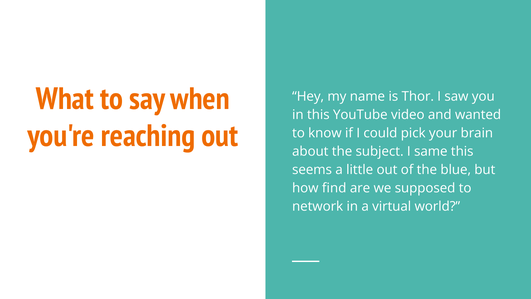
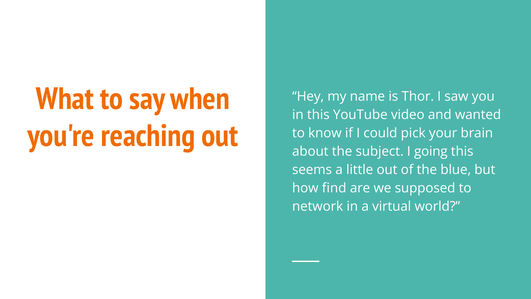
same: same -> going (431, 151)
